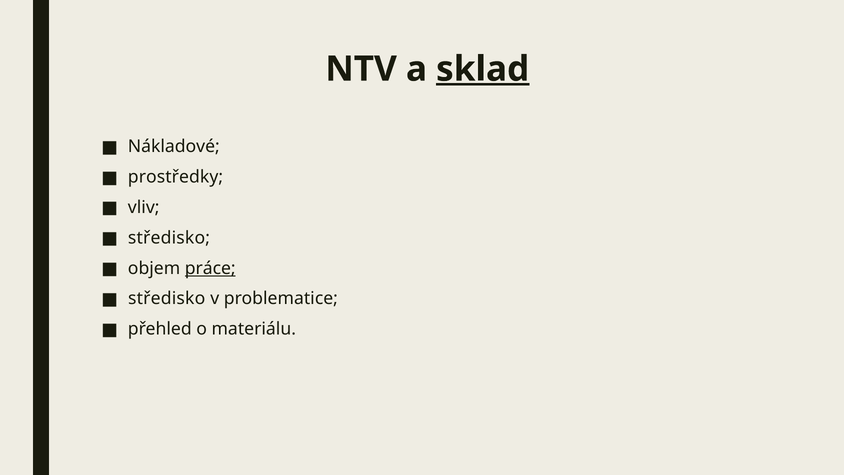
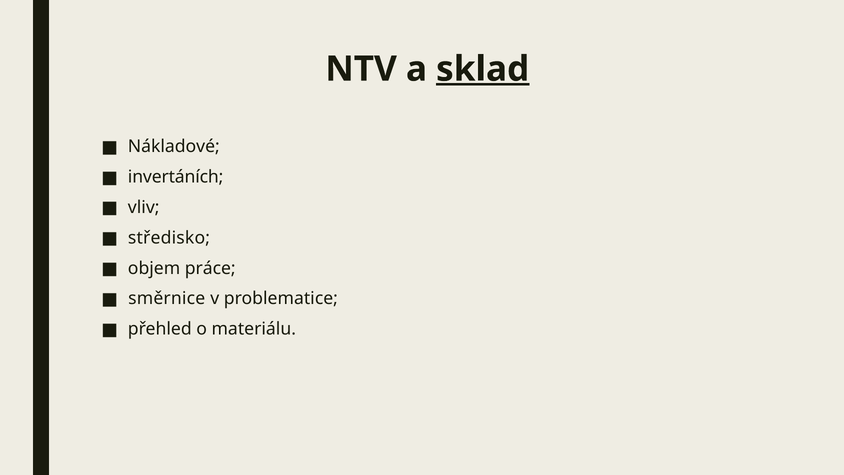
prostředky: prostředky -> invertáních (176, 177)
práce underline: present -> none (210, 268)
středisko: středisko -> směrnice (167, 298)
